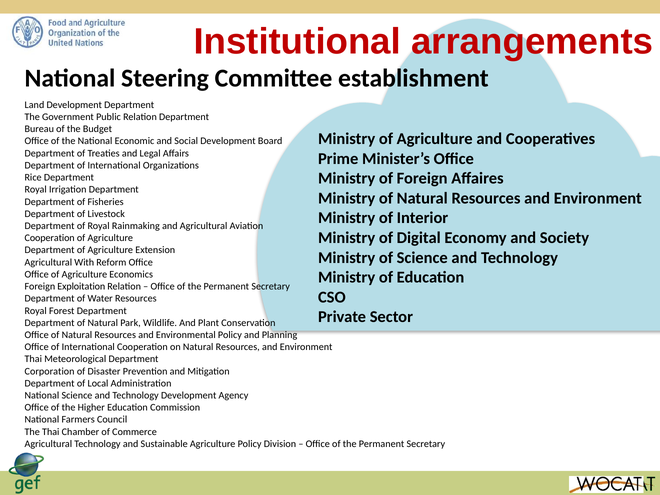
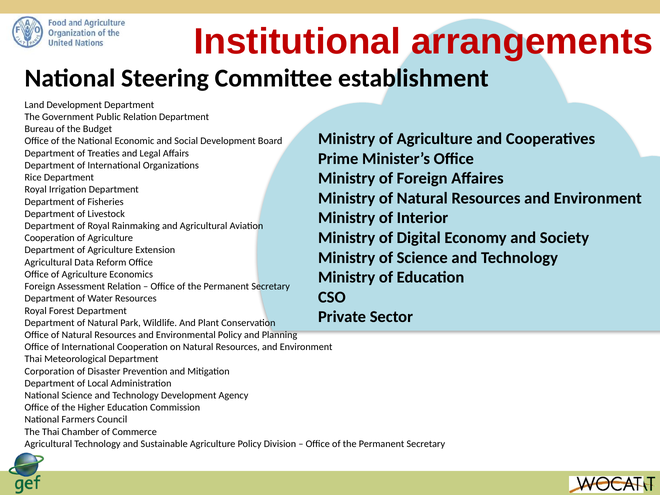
With: With -> Data (84, 262)
Exploitation: Exploitation -> Assessment (81, 286)
